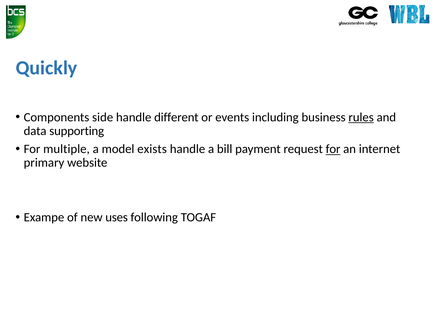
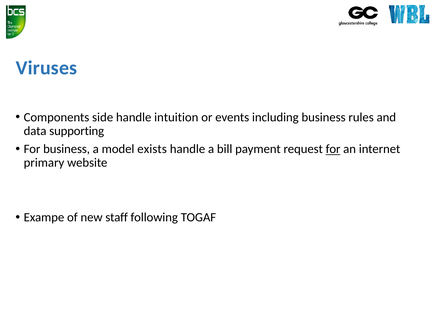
Quickly: Quickly -> Viruses (46, 68)
different: different -> intuition (176, 117)
rules underline: present -> none (361, 117)
For multiple: multiple -> business (67, 149)
uses: uses -> staff (117, 218)
